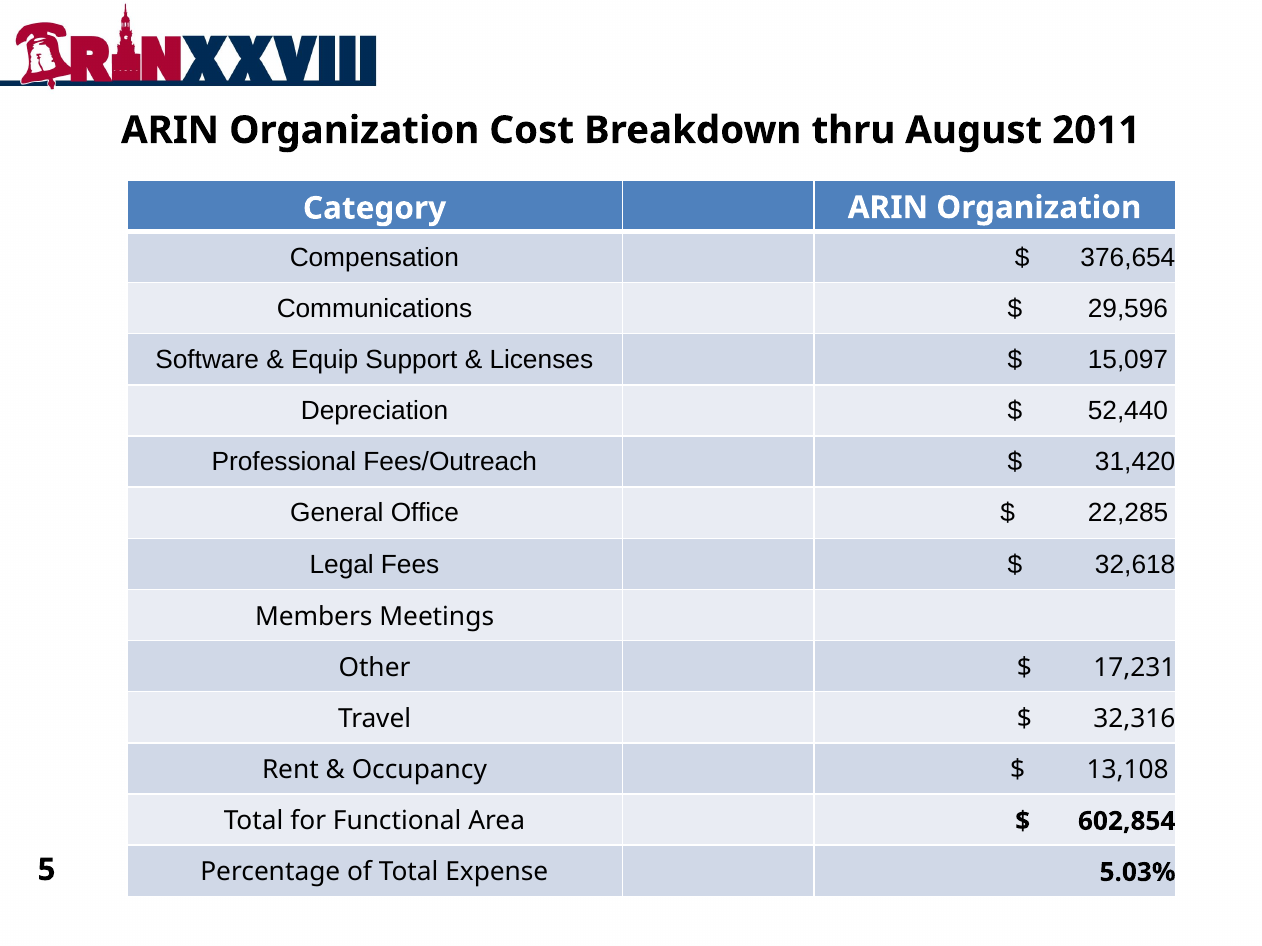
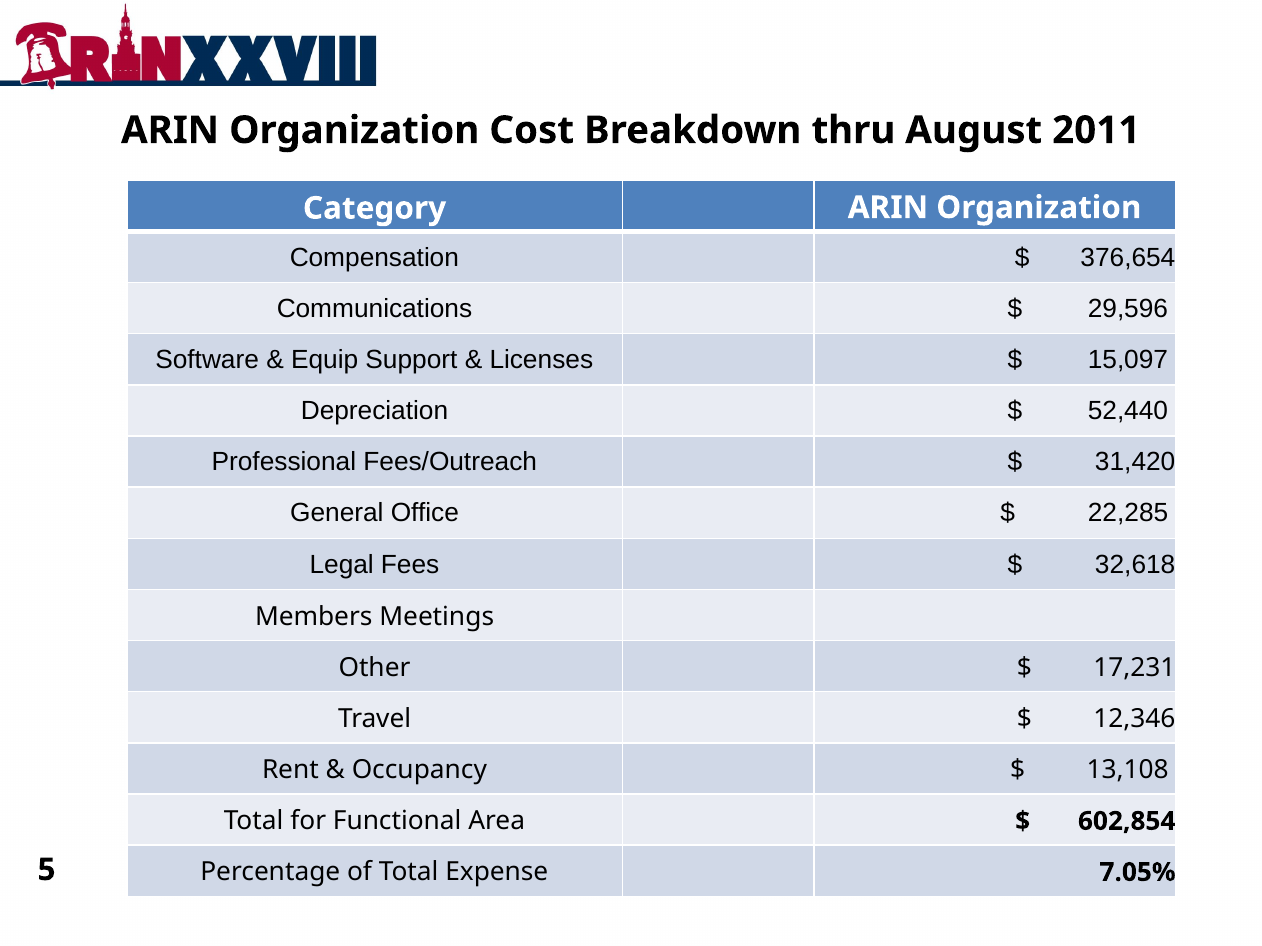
32,316: 32,316 -> 12,346 (1134, 719)
5.03%: 5.03% -> 7.05% (1138, 873)
